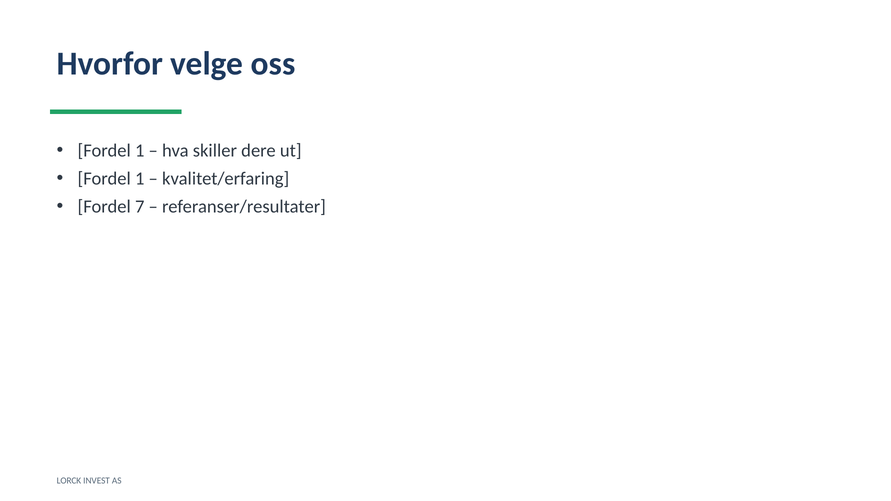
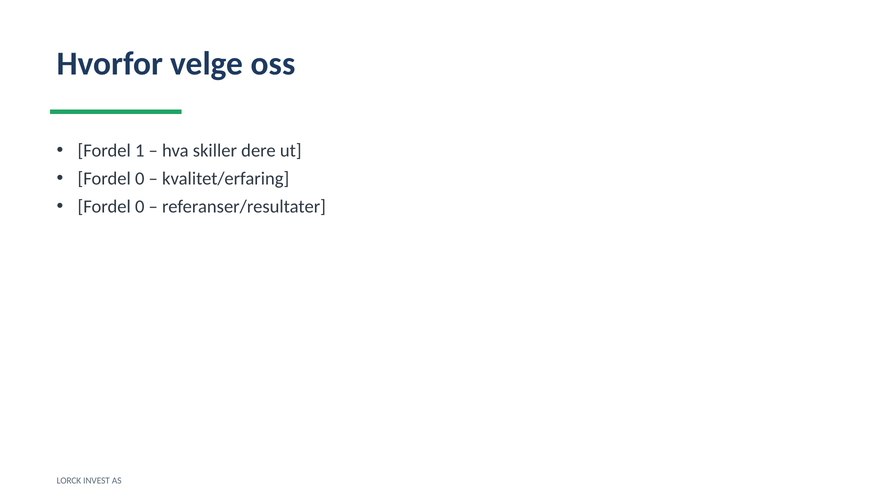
1: 1 -> 0 (140, 179)
7: 7 -> 0 (140, 207)
